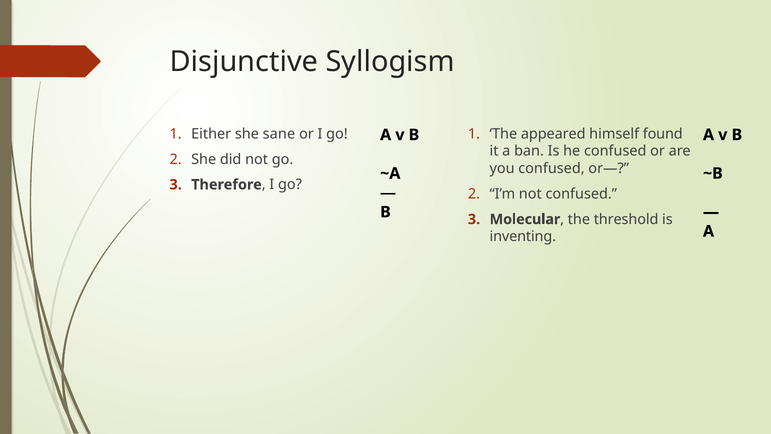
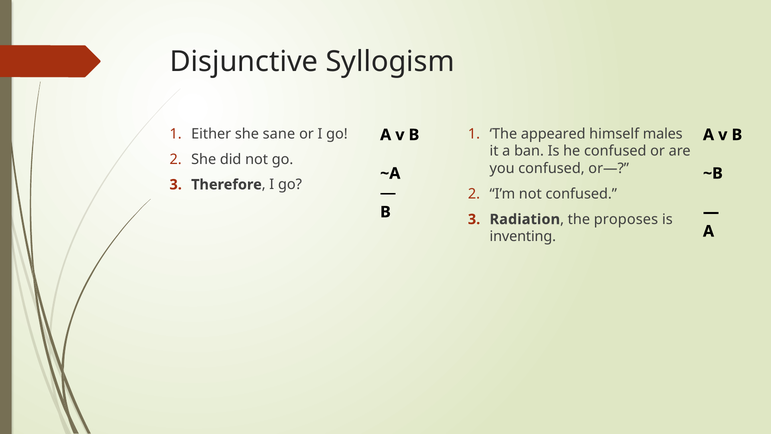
found: found -> males (663, 134)
Molecular: Molecular -> Radiation (525, 219)
threshold: threshold -> proposes (626, 219)
